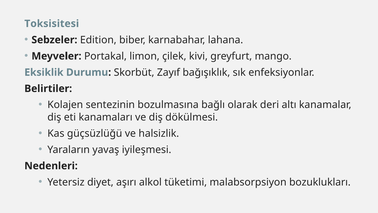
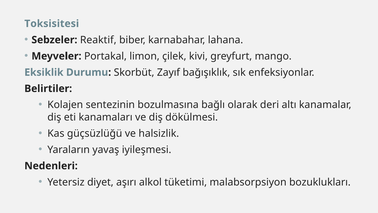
Edition: Edition -> Reaktif (98, 40)
